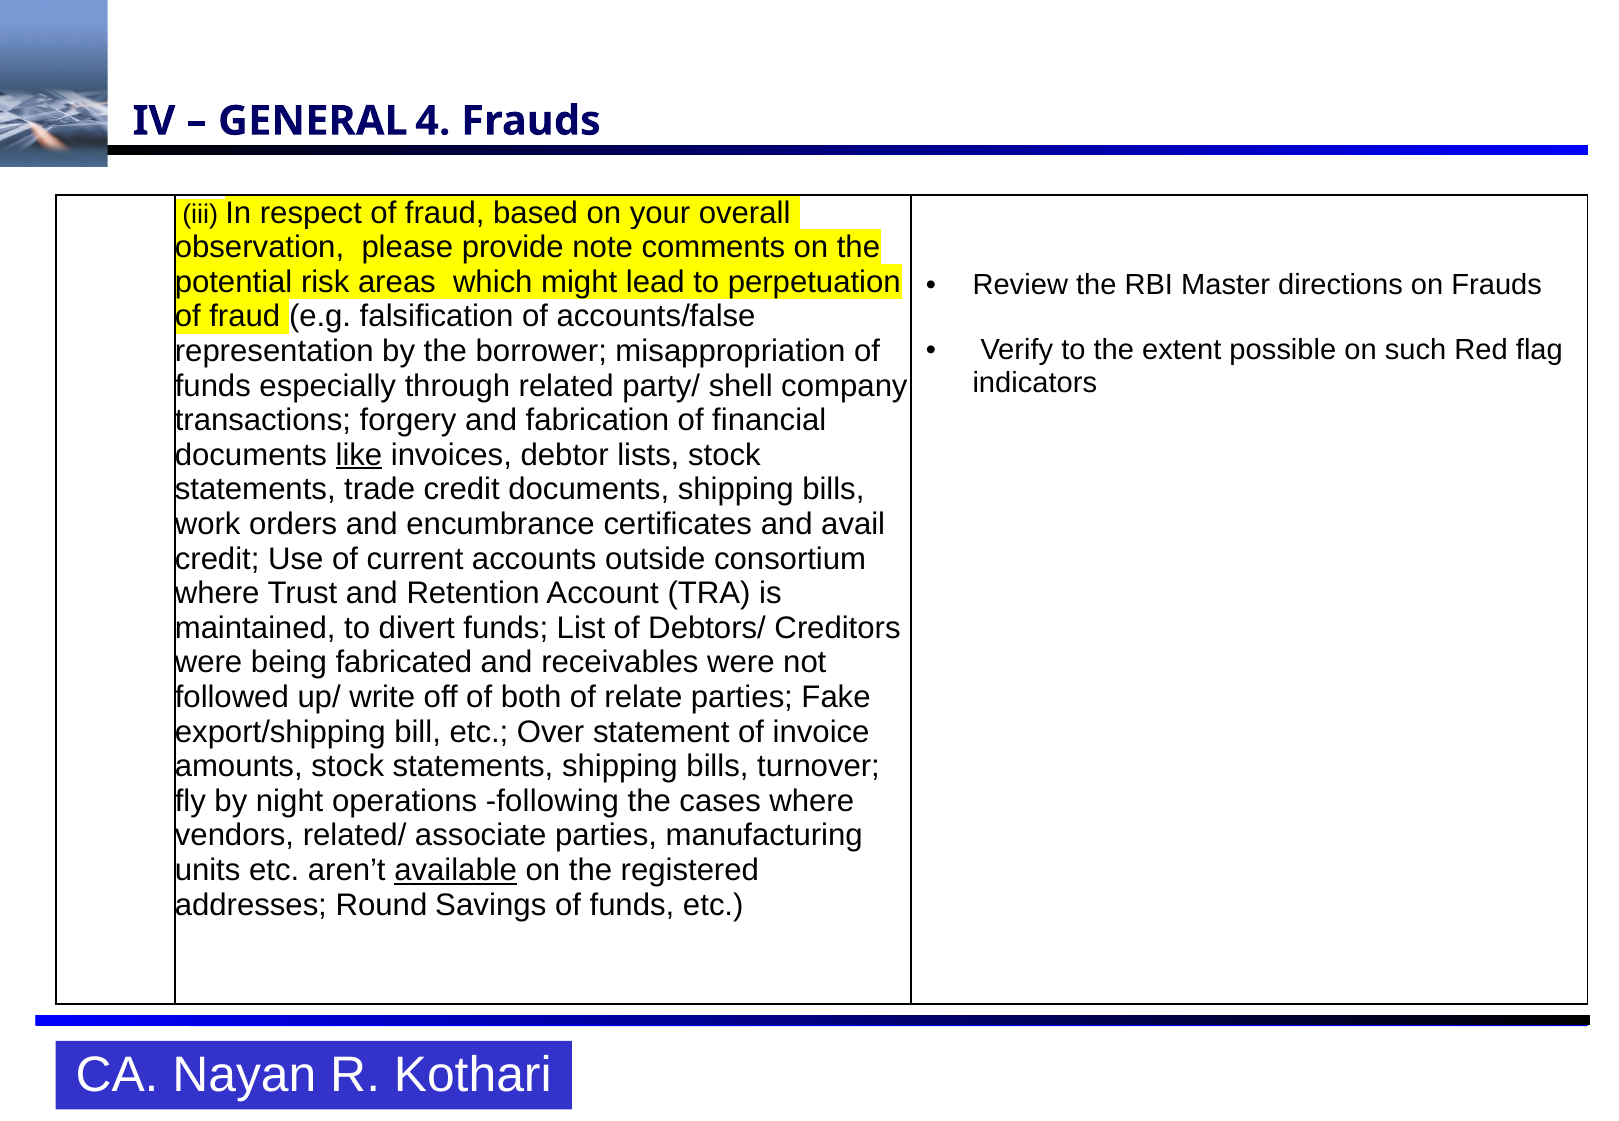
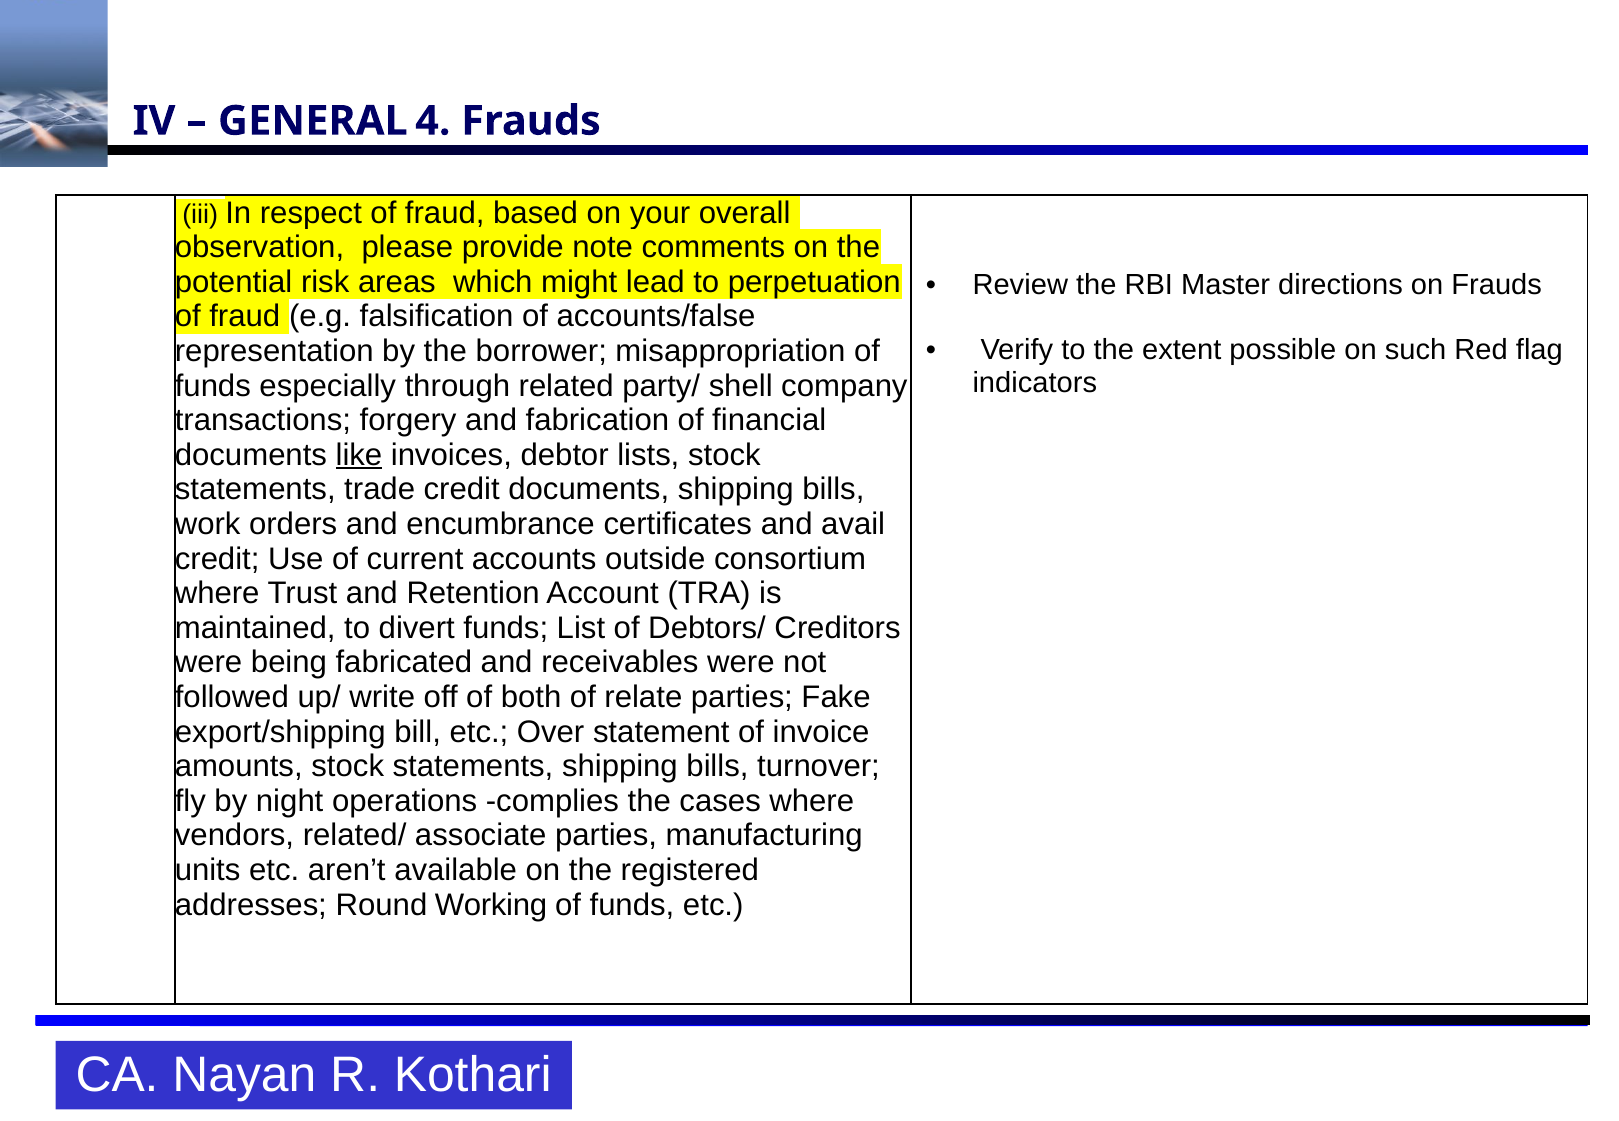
following: following -> complies (552, 801)
available underline: present -> none (456, 870)
Savings: Savings -> Working (491, 905)
